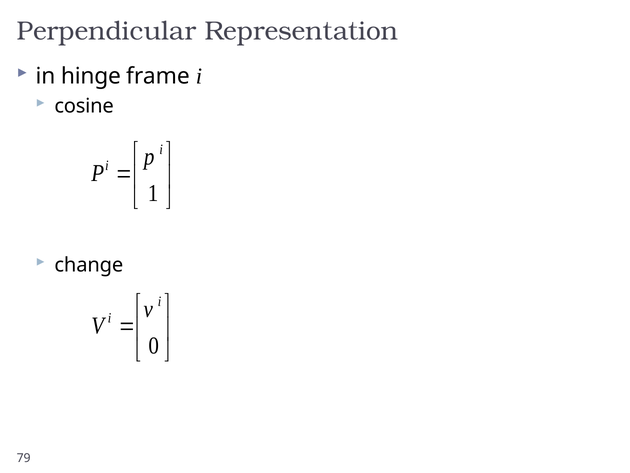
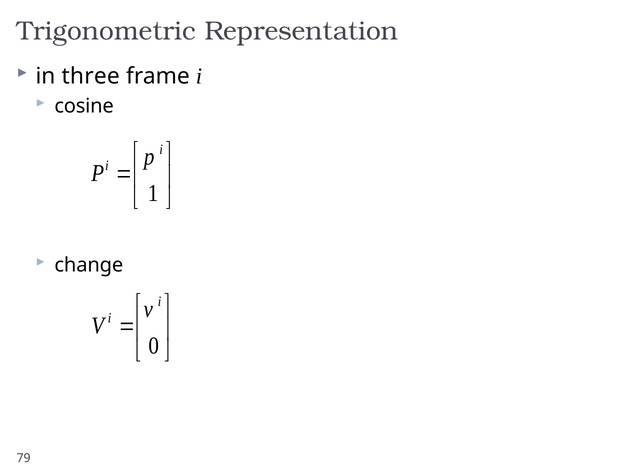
Perpendicular: Perpendicular -> Trigonometric (106, 31)
hinge: hinge -> three (91, 76)
